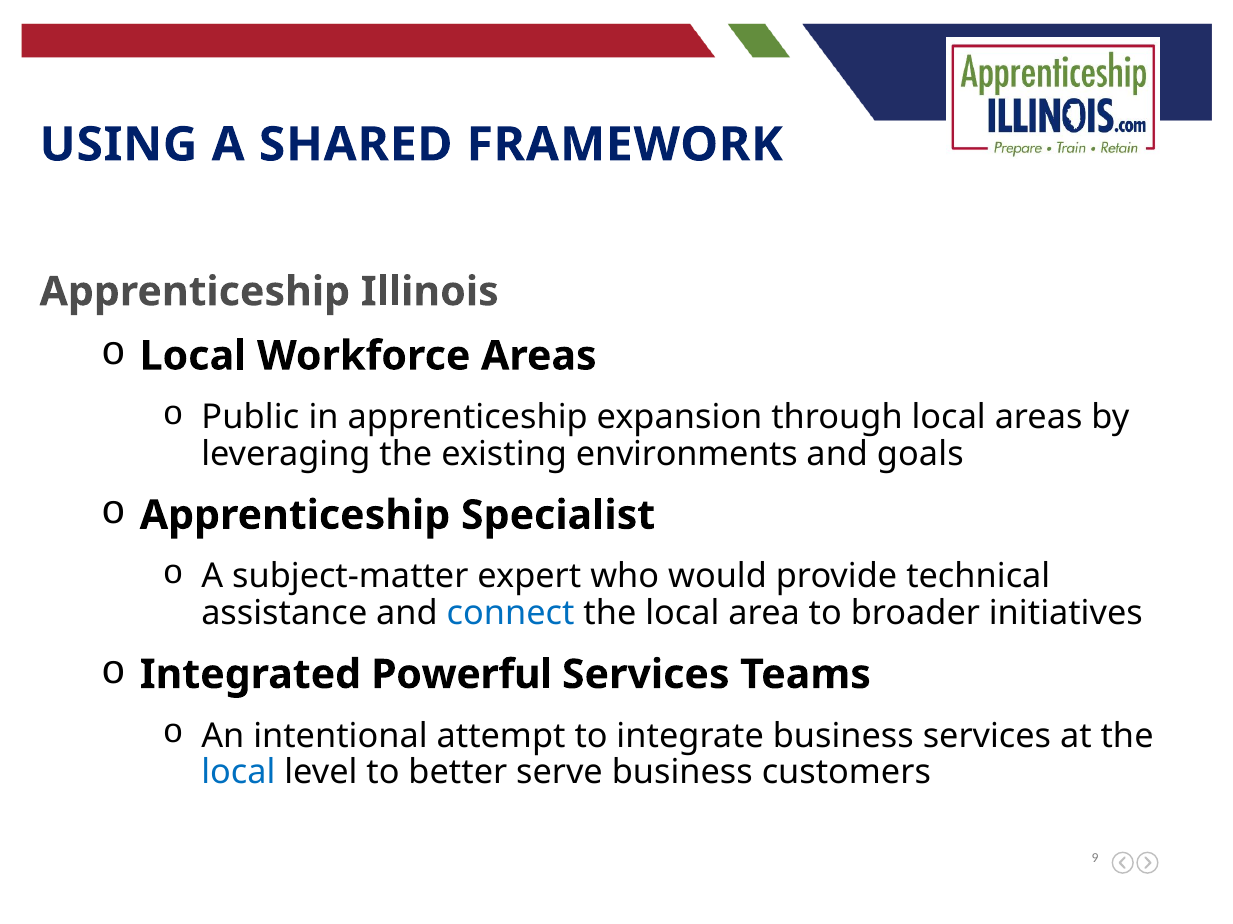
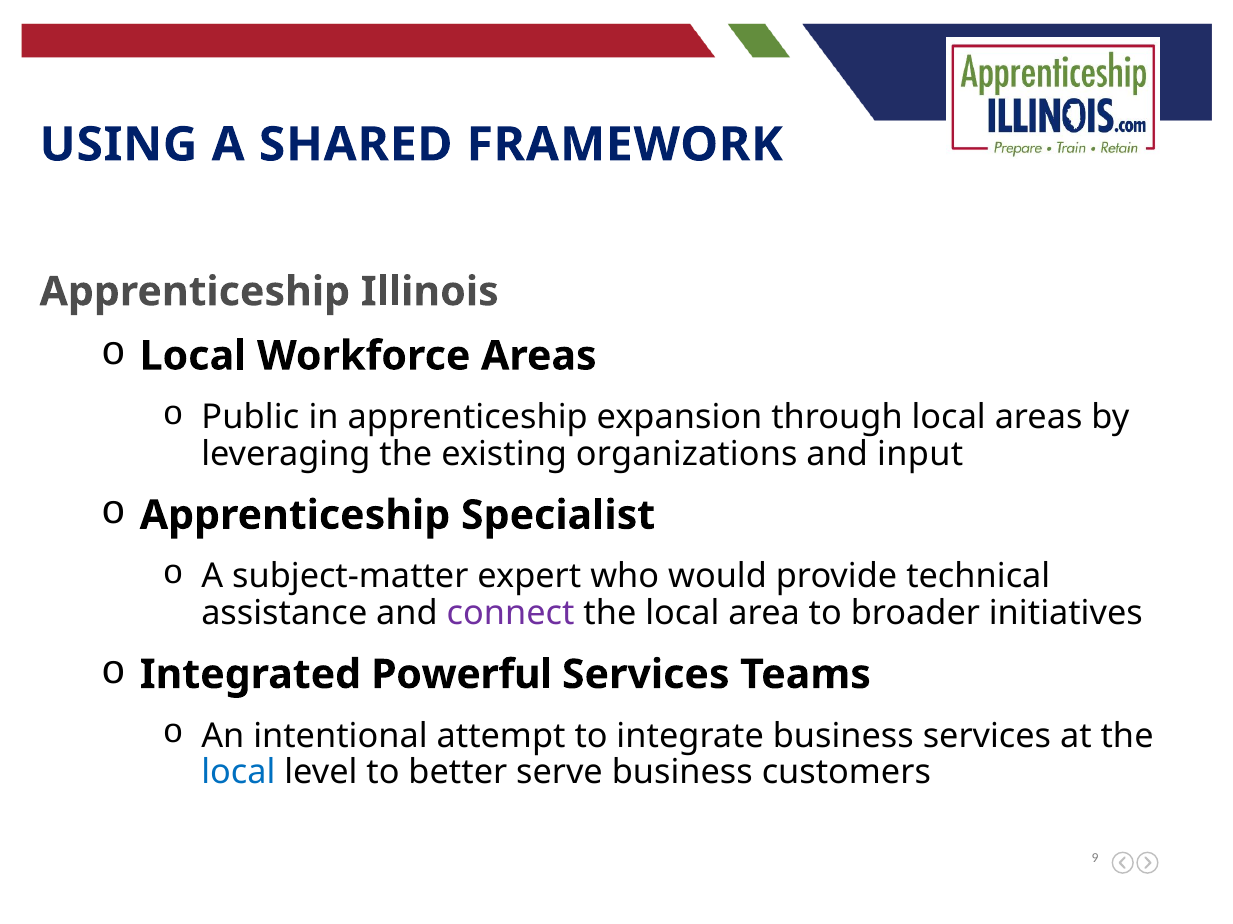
environments: environments -> organizations (687, 454)
goals: goals -> input (920, 454)
connect colour: blue -> purple (511, 614)
